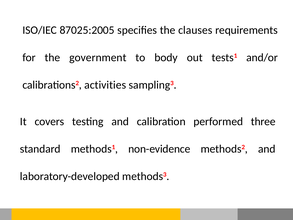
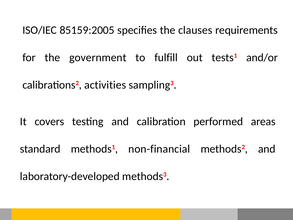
87025:2005: 87025:2005 -> 85159:2005 (87, 30)
body: body -> fulfill (166, 57)
three: three -> areas (263, 121)
non-evidence: non-evidence -> non-financial (159, 149)
